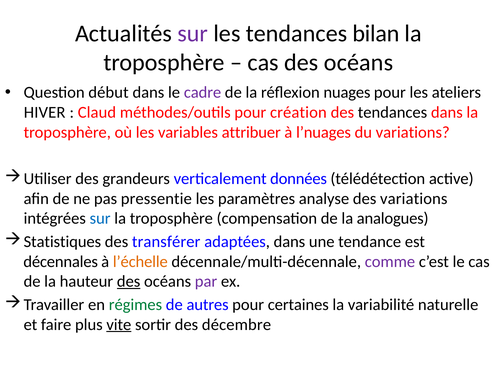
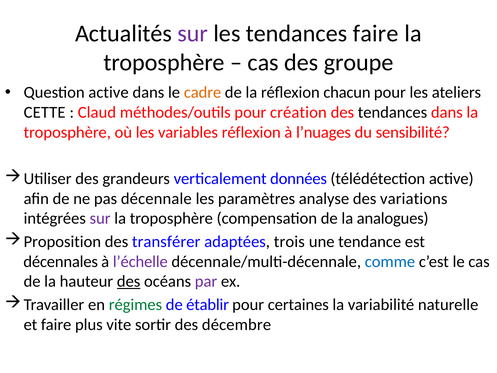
tendances bilan: bilan -> faire (376, 34)
cas des océans: océans -> groupe (359, 63)
Question début: début -> active (109, 92)
cadre colour: purple -> orange (203, 92)
nuages: nuages -> chacun (347, 92)
HIVER: HIVER -> CETTE (45, 112)
variables attribuer: attribuer -> réflexion (251, 132)
du variations: variations -> sensibilité (413, 132)
pressentie: pressentie -> décennale (156, 198)
sur colour: blue -> purple (100, 218)
Statistiques: Statistiques -> Proposition (62, 241)
adaptées dans: dans -> trois (289, 241)
l’échelle colour: orange -> purple (140, 261)
comme colour: purple -> blue (390, 261)
autres: autres -> établir (208, 304)
vite underline: present -> none (119, 324)
